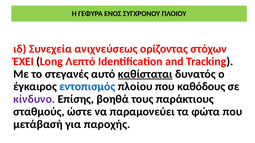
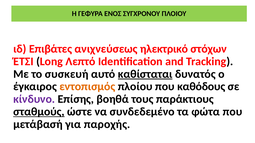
Συνεχεία: Συνεχεία -> Επιβάτες (51, 49)
ορίζοντας: ορίζοντας -> ηλεκτρικό (164, 49)
ΈΧΕΙ: ΈΧΕΙ -> ΈΤΣΙ (23, 62)
στεγανές: στεγανές -> συσκευή (67, 74)
εντοπισμός colour: blue -> orange (87, 87)
σταθμούς underline: none -> present (39, 112)
παραμονεύει: παραμονεύει -> συνδεδεμένο (142, 112)
